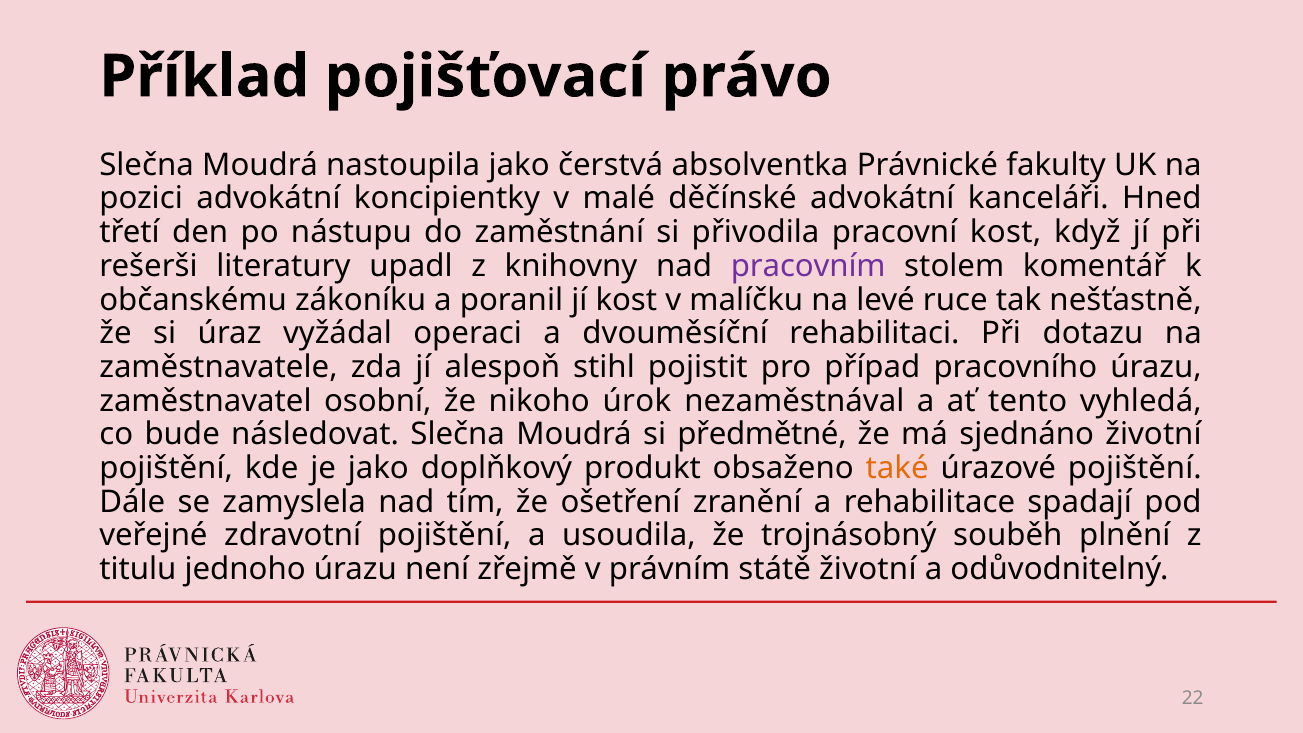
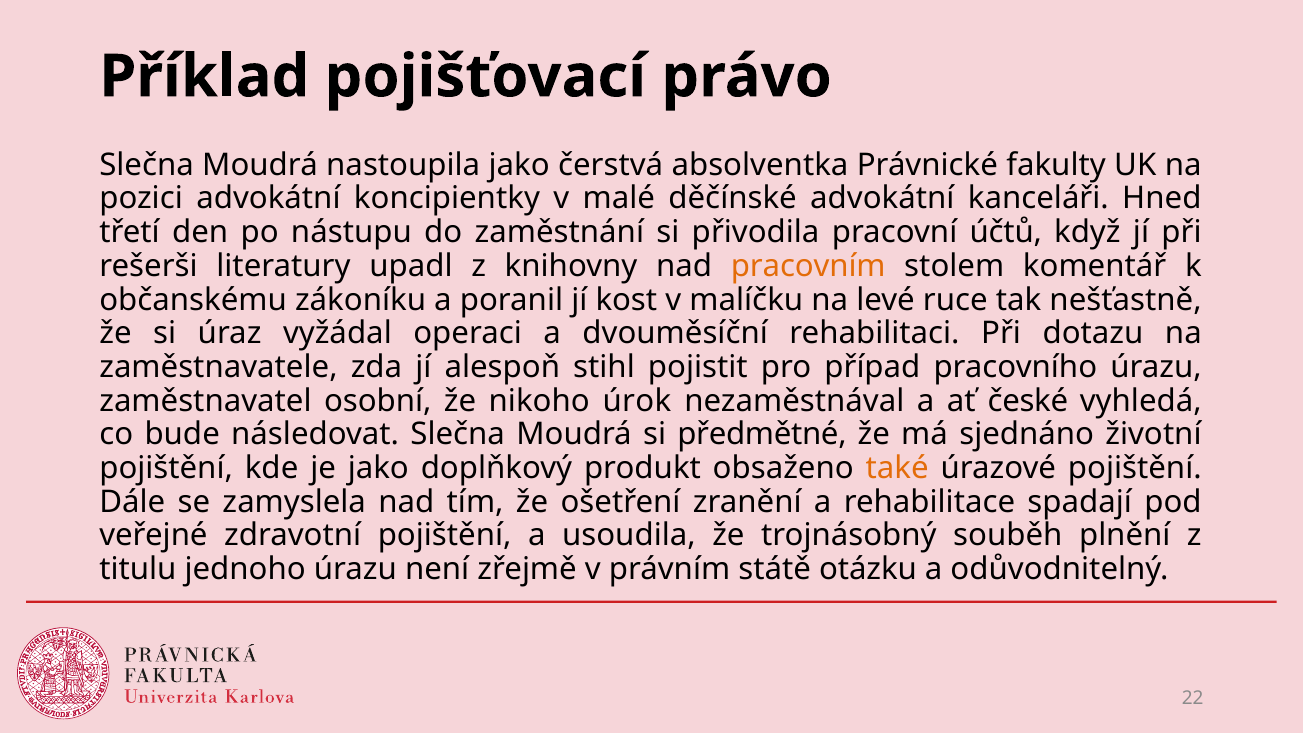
pracovní kost: kost -> účtů (1006, 232)
pracovním colour: purple -> orange (808, 266)
tento: tento -> české (1028, 401)
státě životní: životní -> otázku (868, 569)
